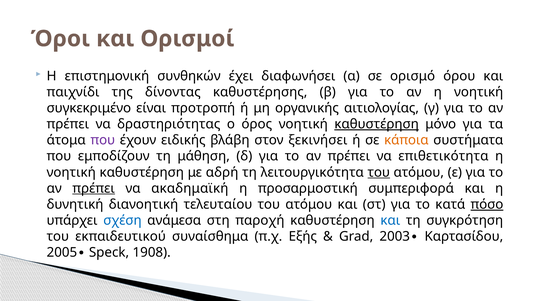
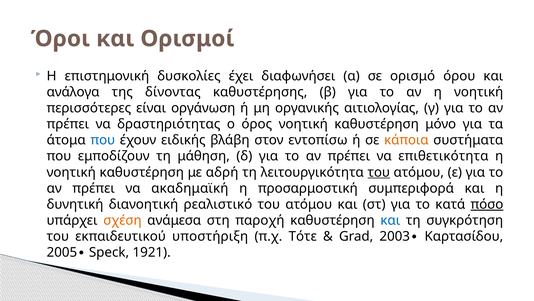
συνθηκών: συνθηκών -> δυσκολίες (189, 76)
παιχνίδι: παιχνίδι -> ανάλογα (73, 92)
συγκεκριμένο: συγκεκριμένο -> περισσότερες (89, 108)
προτροπή: προτροπή -> οργάνωση (203, 108)
καθυστέρηση underline: present -> none (377, 124)
που colour: purple -> blue (103, 140)
ξεκινήσει: ξεκινήσει -> εντοπίσω (318, 140)
πρέπει underline: present -> none (94, 188)
τελευταίου: τελευταίου -> ρεαλιστικό (218, 204)
σχέση colour: blue -> orange (122, 220)
συναίσθημα: συναίσθημα -> υποστήριξη (210, 236)
Εξής: Εξής -> Τότε (303, 236)
1908: 1908 -> 1921 (152, 252)
